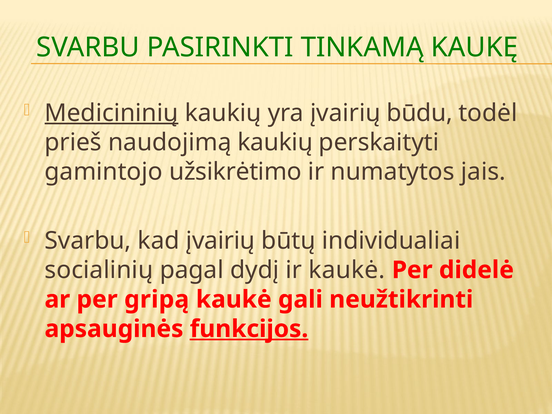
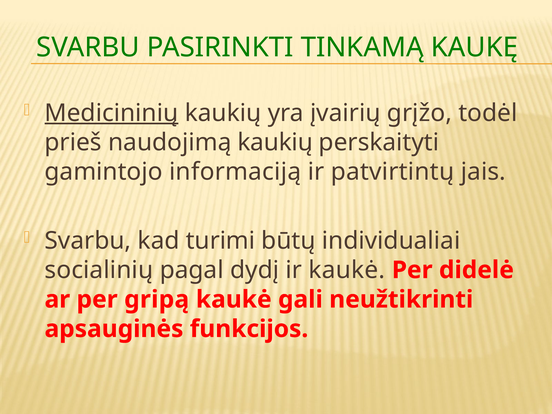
būdu: būdu -> grįžo (419, 113)
užsikrėtimo: užsikrėtimo -> informaciją (235, 172)
numatytos: numatytos -> patvirtintų (392, 172)
kad įvairių: įvairių -> turimi (220, 241)
funkcijos underline: present -> none (249, 329)
